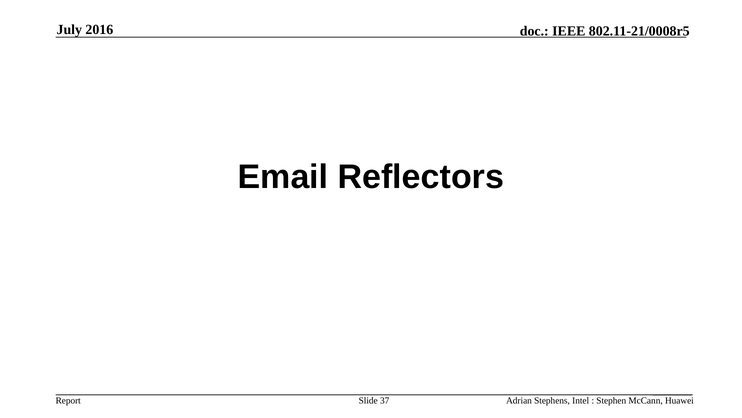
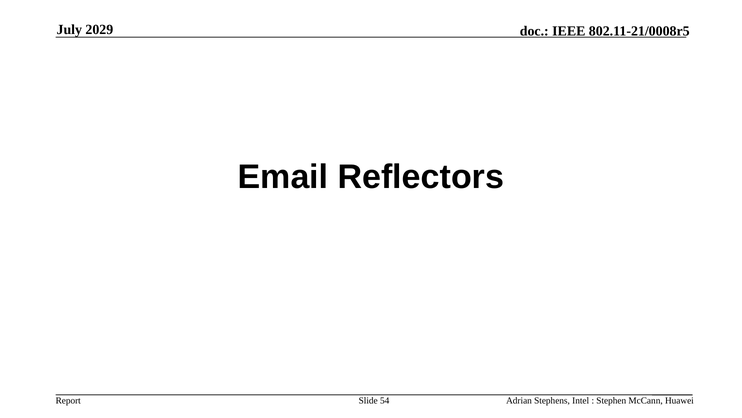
2016: 2016 -> 2029 (99, 29)
37: 37 -> 54 (385, 400)
